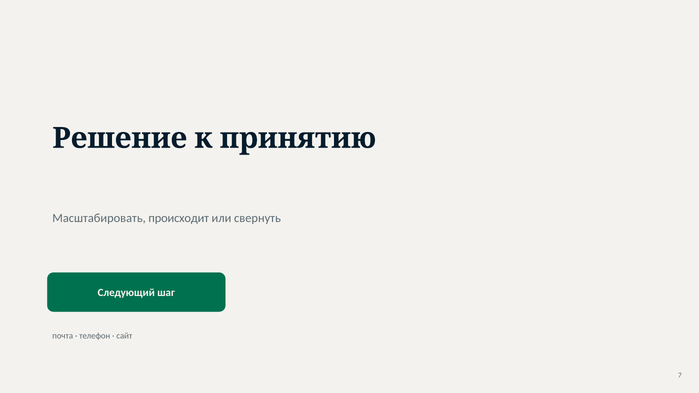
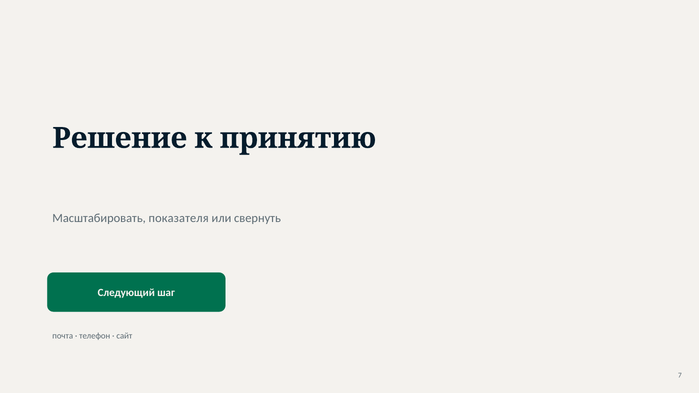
происходит: происходит -> показателя (179, 218)
